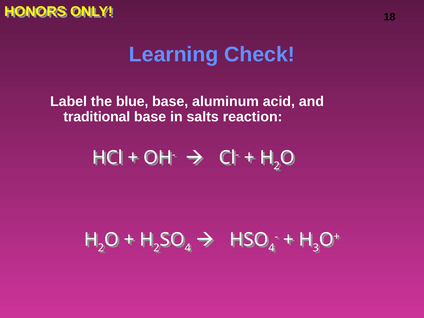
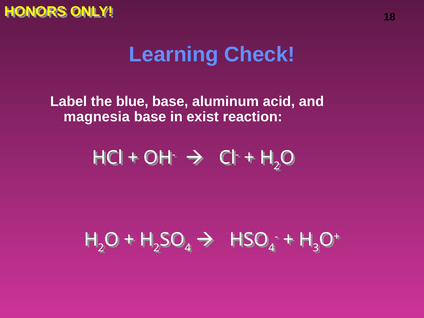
traditional: traditional -> magnesia (97, 117)
salts: salts -> exist (203, 117)
